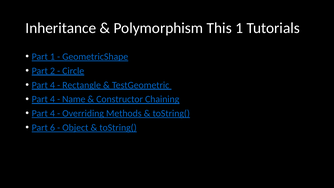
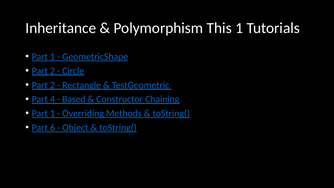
4: 4 -> 2 (52, 85)
Name: Name -> Based (74, 99)
4: 4 -> 1 (52, 113)
